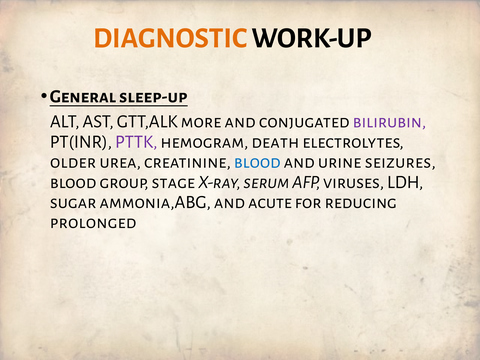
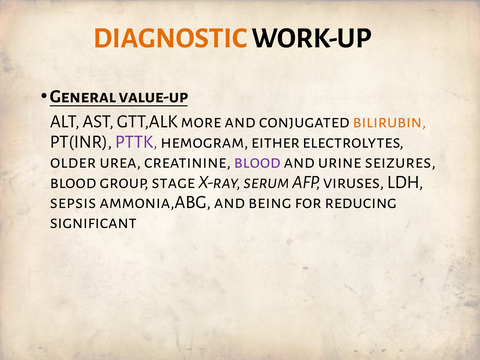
sleep-up: sleep-up -> value-up (153, 96)
bilirubin colour: purple -> orange (389, 121)
death: death -> either (275, 142)
blood colour: blue -> purple (257, 162)
sugar: sugar -> sepsis (73, 202)
acute: acute -> being (270, 202)
prolonged: prolonged -> significant (93, 222)
